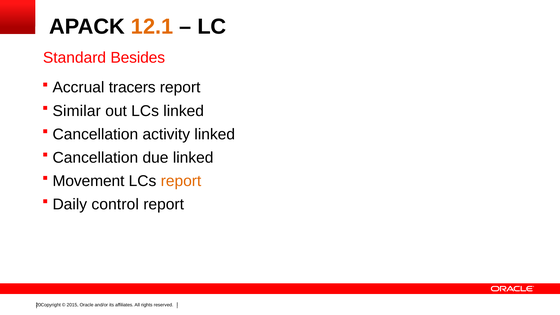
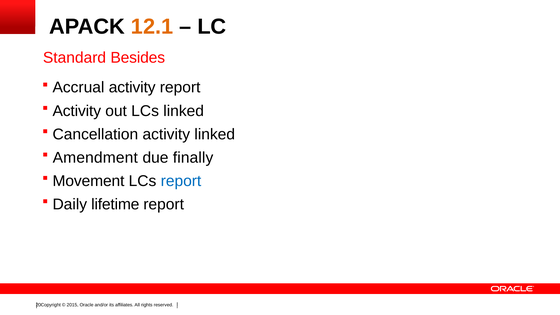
Accrual tracers: tracers -> activity (132, 88)
Similar: Similar -> Activity (77, 111)
Cancellation: Cancellation -> Amendment (95, 158)
due linked: linked -> finally (193, 158)
report colour: orange -> blue (181, 181)
control: control -> lifetime (115, 204)
